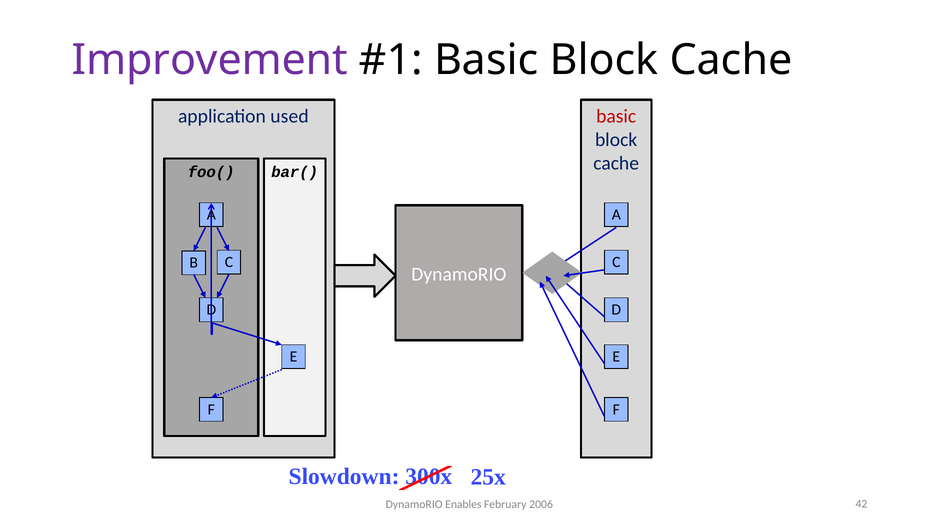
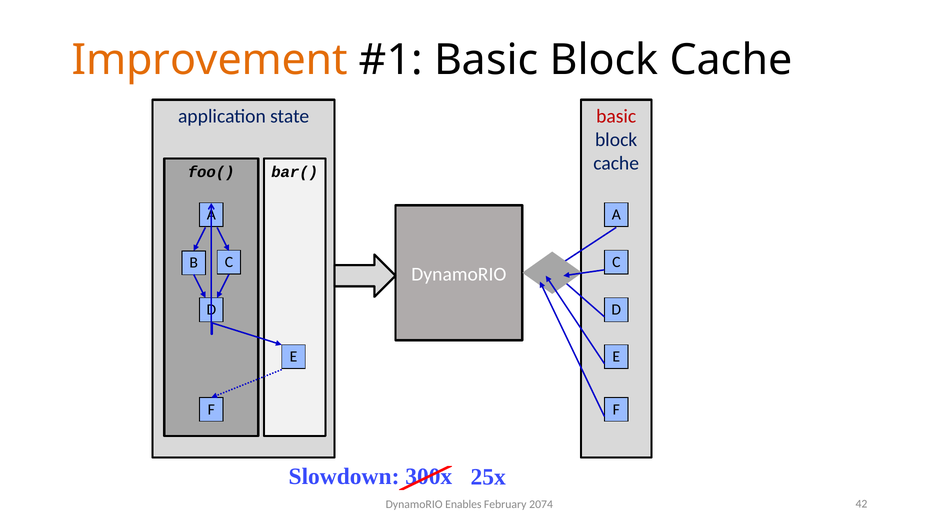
Improvement colour: purple -> orange (210, 60)
used: used -> state (290, 116)
2006: 2006 -> 2074 (541, 504)
